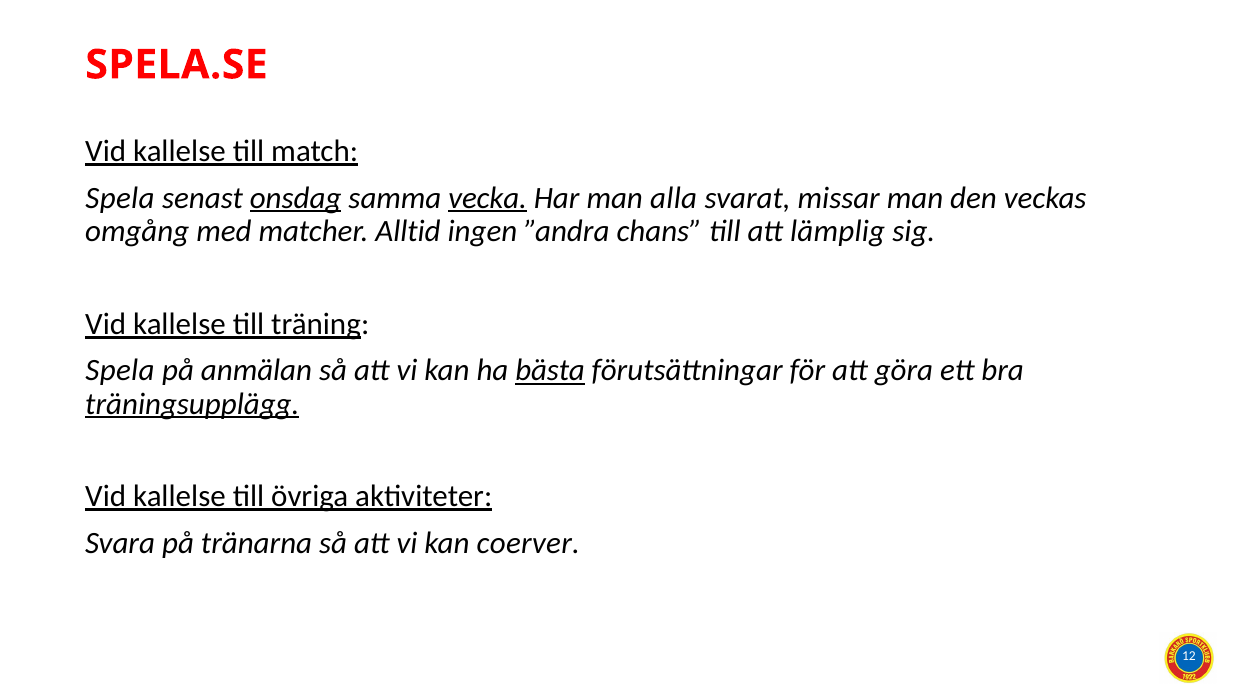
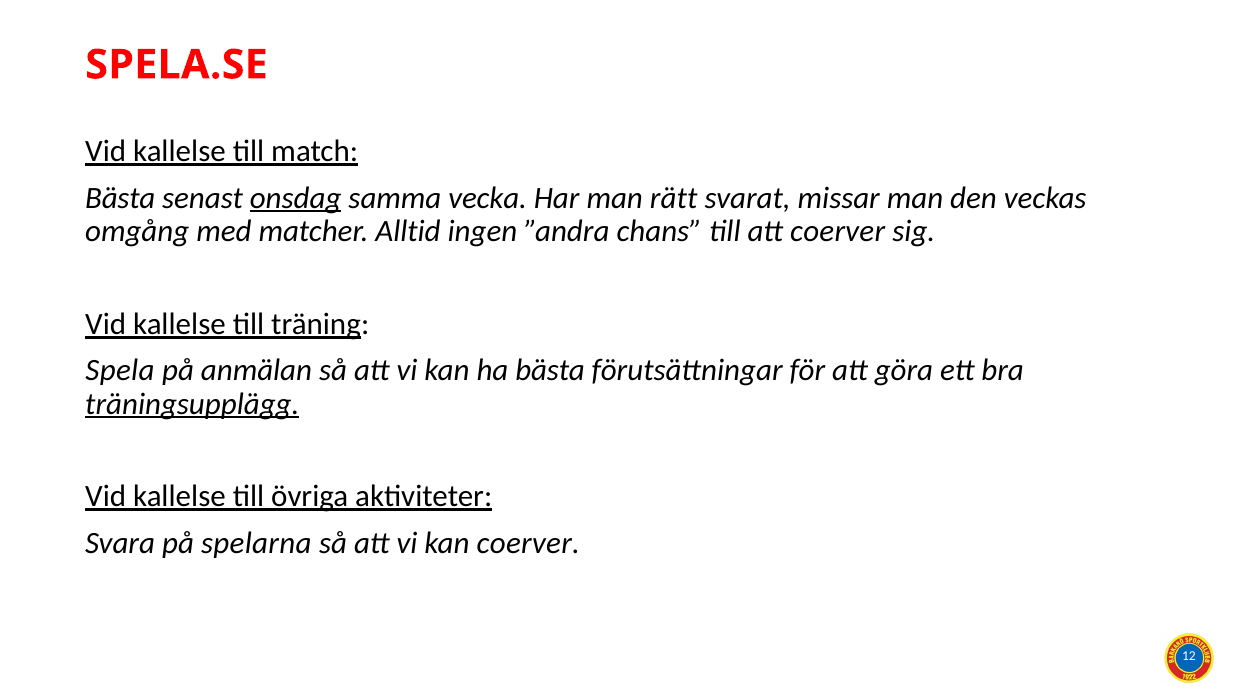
Spela: Spela -> Bästa (120, 198)
vecka underline: present -> none (488, 198)
alla: alla -> rätt (674, 198)
att lämplig: lämplig -> coerver (838, 231)
bästa underline: present -> none (550, 371)
tränarna: tränarna -> spelarna (256, 543)
